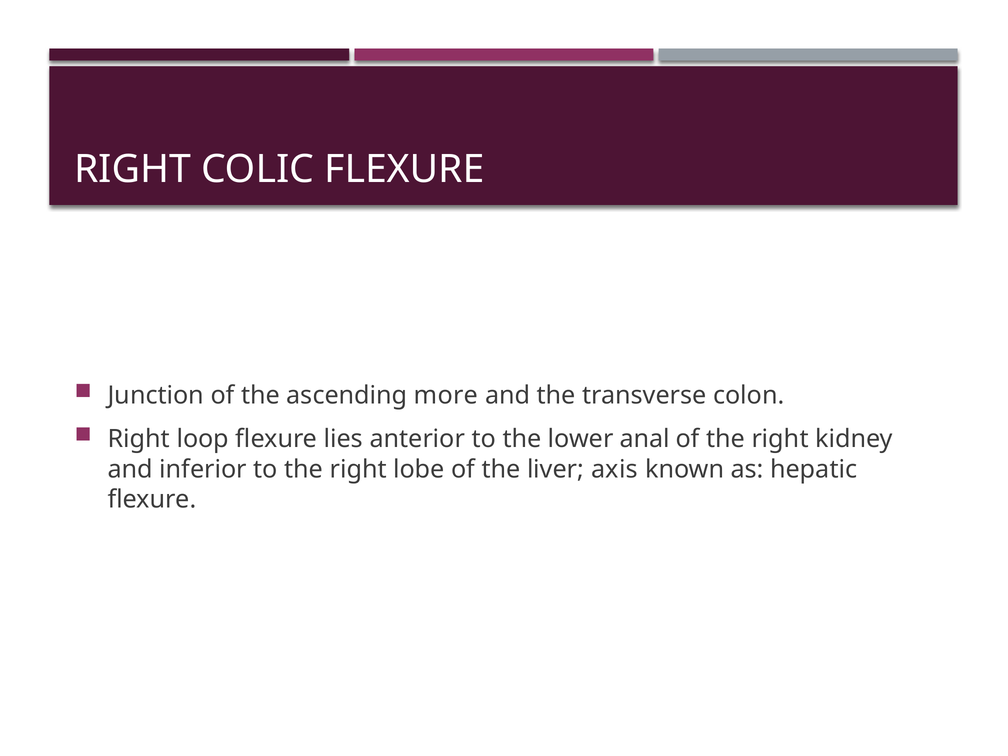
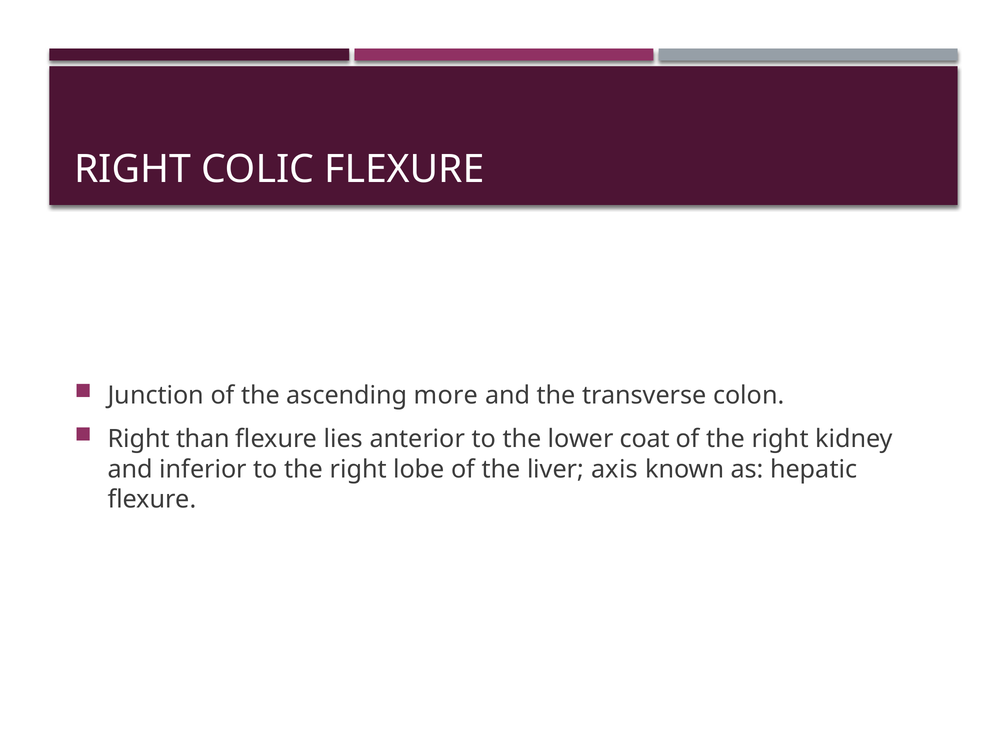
loop: loop -> than (203, 439)
anal: anal -> coat (645, 439)
